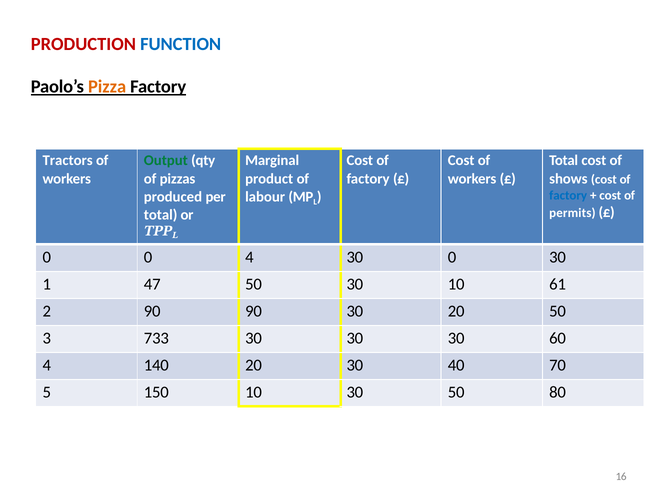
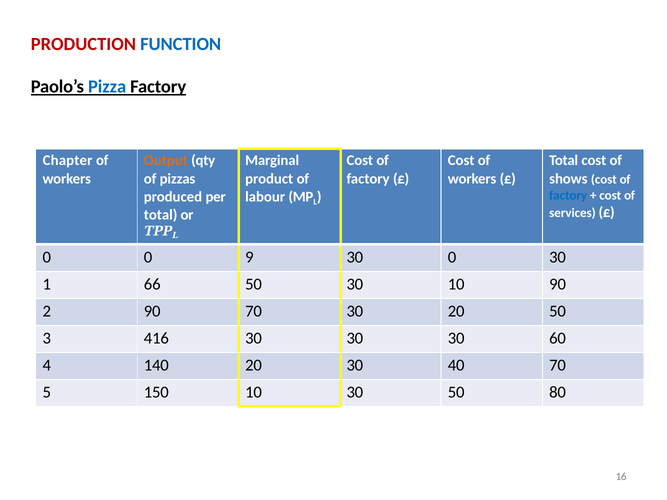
Pizza colour: orange -> blue (107, 87)
Tractors: Tractors -> Chapter (68, 161)
Output colour: green -> orange (166, 161)
permits: permits -> services (572, 213)
4: 4 -> 9 (249, 257)
47: 47 -> 66 (152, 284)
10 61: 61 -> 90 (558, 284)
90 90: 90 -> 70 (254, 311)
733: 733 -> 416 (156, 338)
